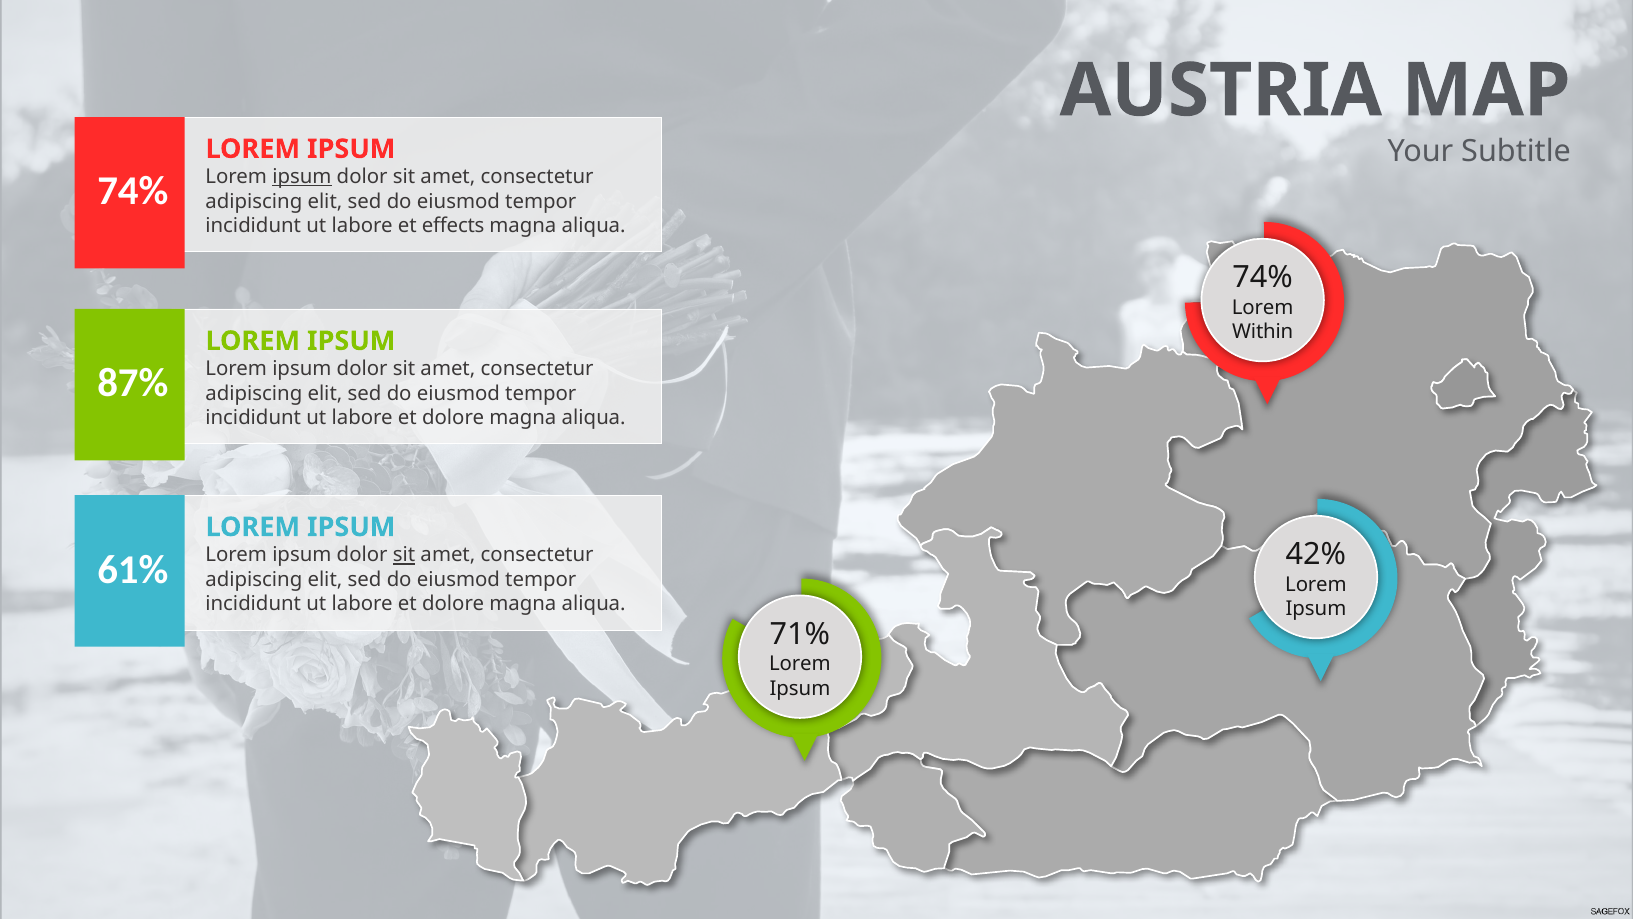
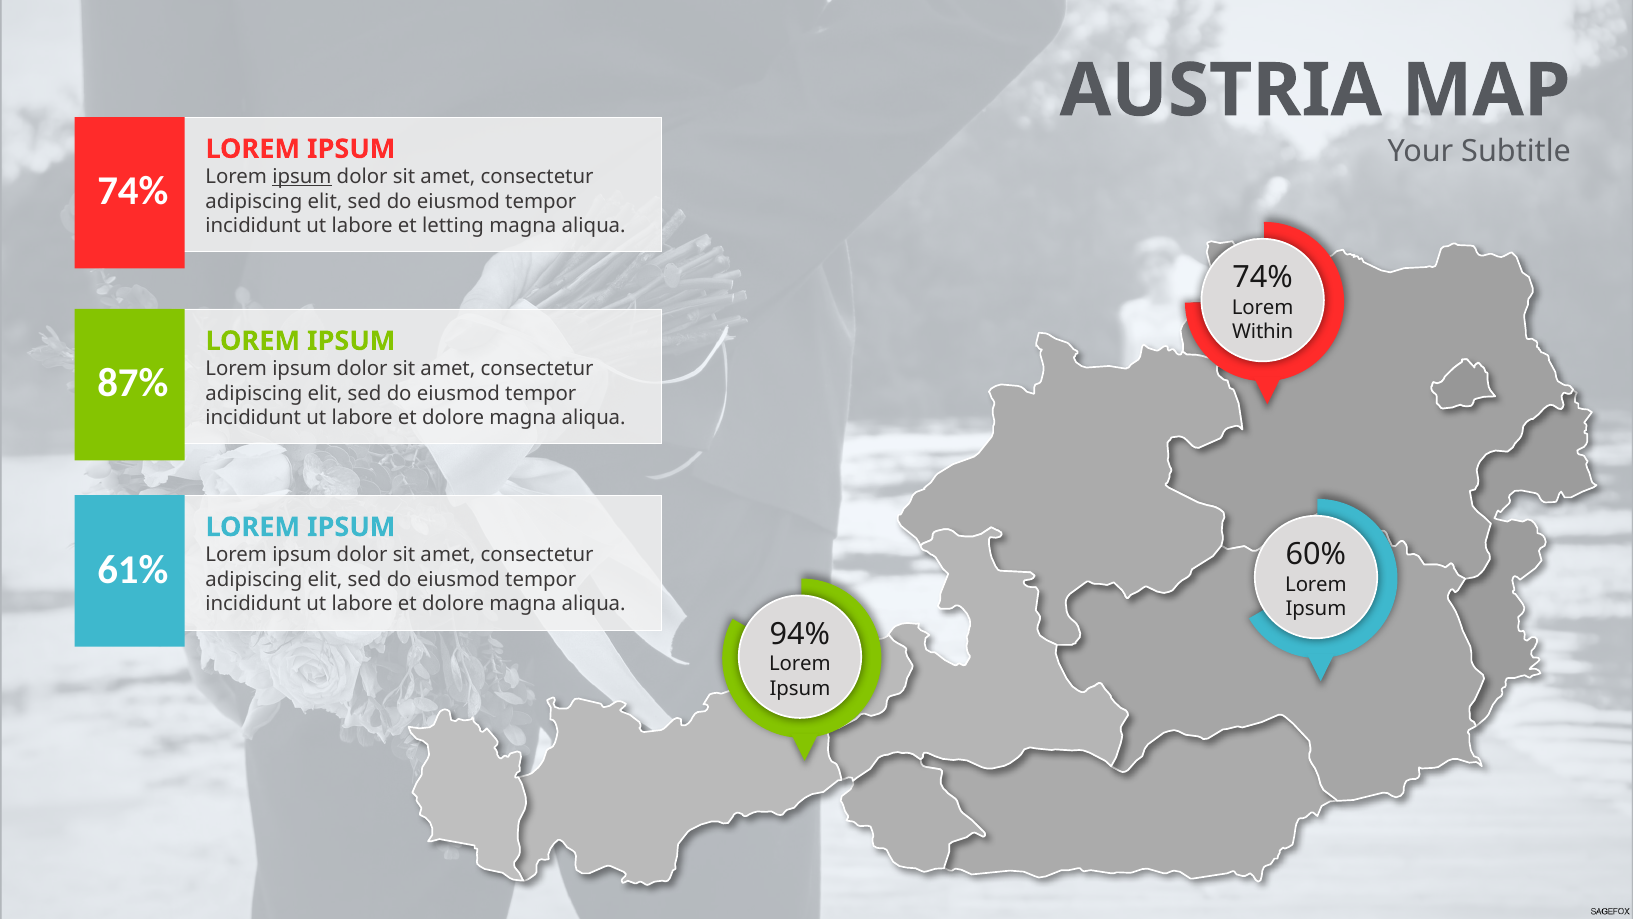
effects: effects -> letting (453, 226)
42%: 42% -> 60% (1316, 554)
sit underline: present -> none (404, 555)
71%: 71% -> 94% (800, 634)
